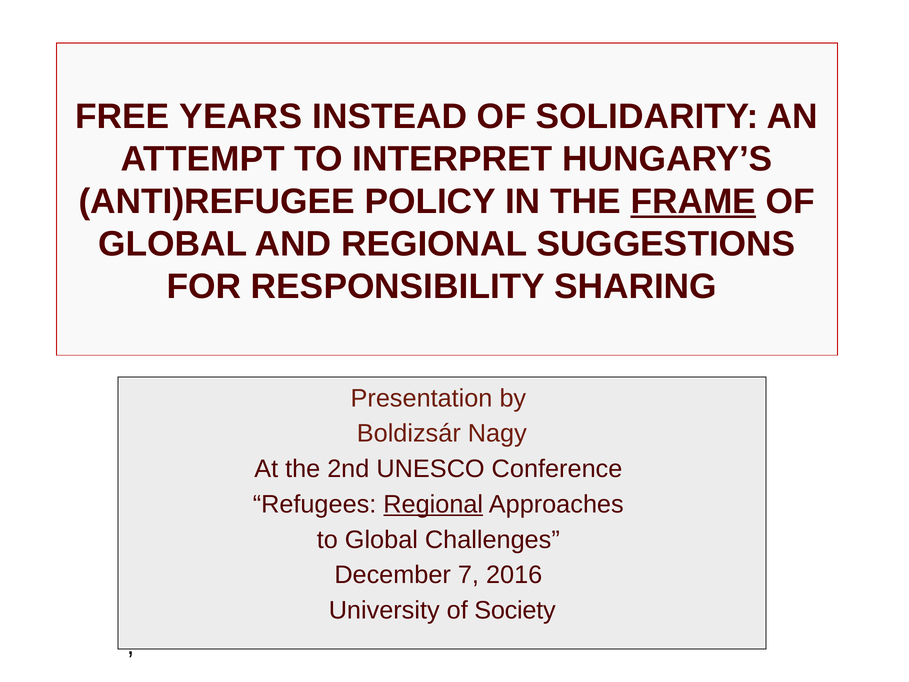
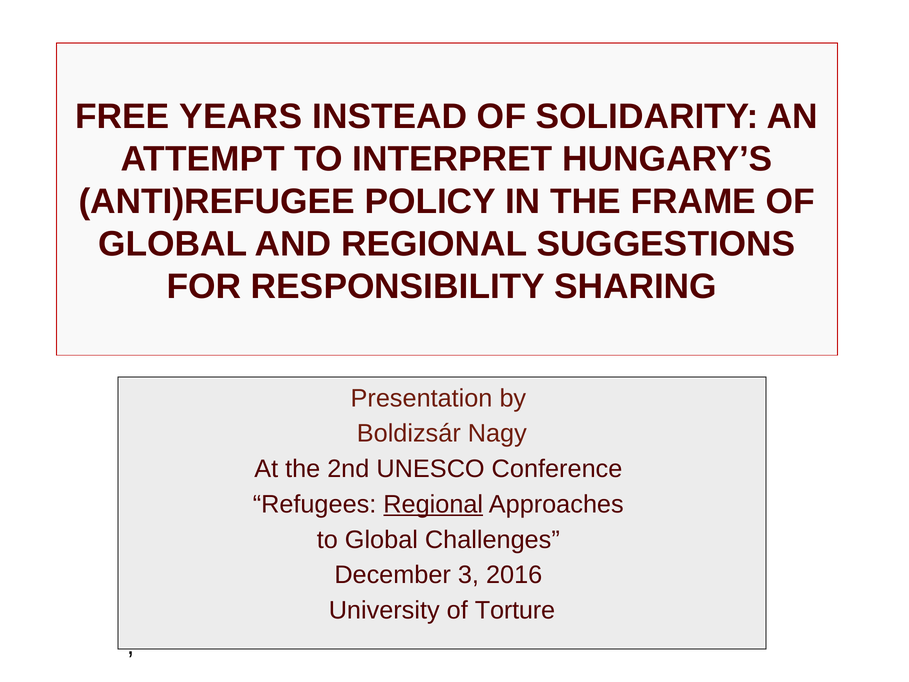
FRAME underline: present -> none (693, 201)
7: 7 -> 3 (468, 575)
Society: Society -> Torture (515, 610)
